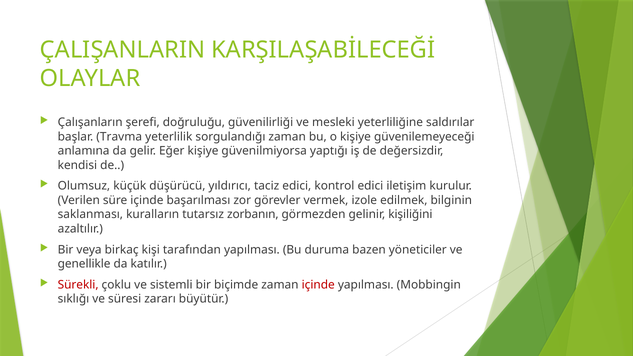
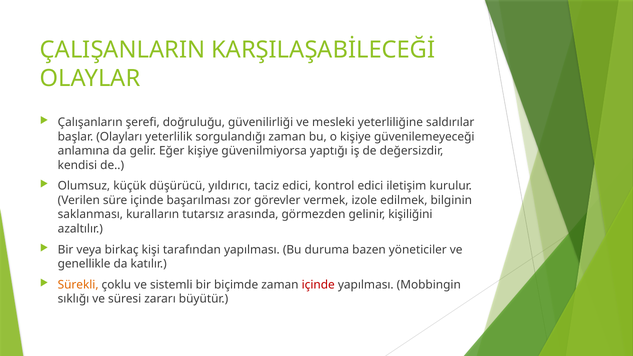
Travma: Travma -> Olayları (119, 137)
zorbanın: zorbanın -> arasında (253, 215)
Sürekli colour: red -> orange (78, 285)
